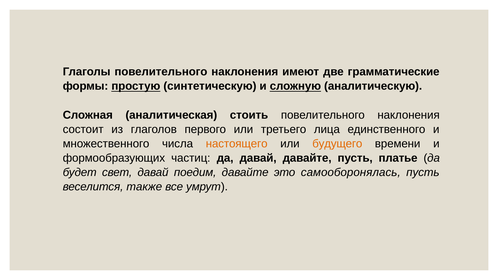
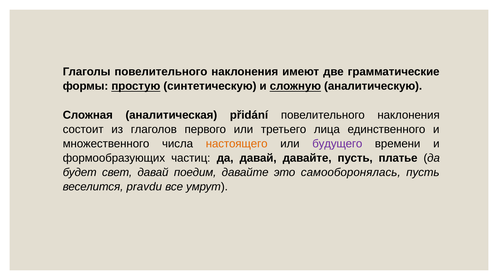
стоить: стоить -> přidání (249, 115)
будущего colour: orange -> purple (337, 144)
также: также -> pravdu (144, 187)
